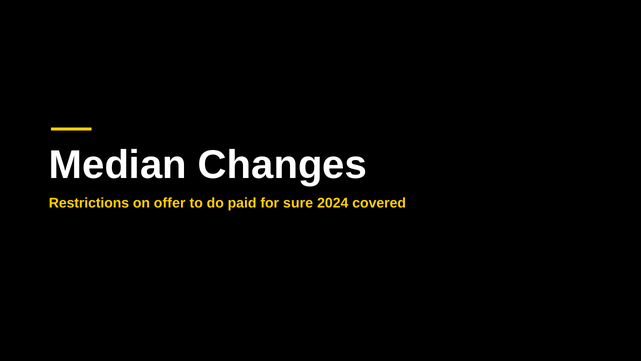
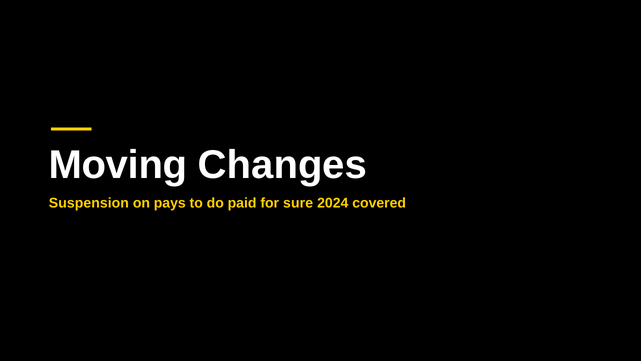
Median: Median -> Moving (118, 165)
Restrictions: Restrictions -> Suspension (89, 203)
offer: offer -> pays (170, 203)
